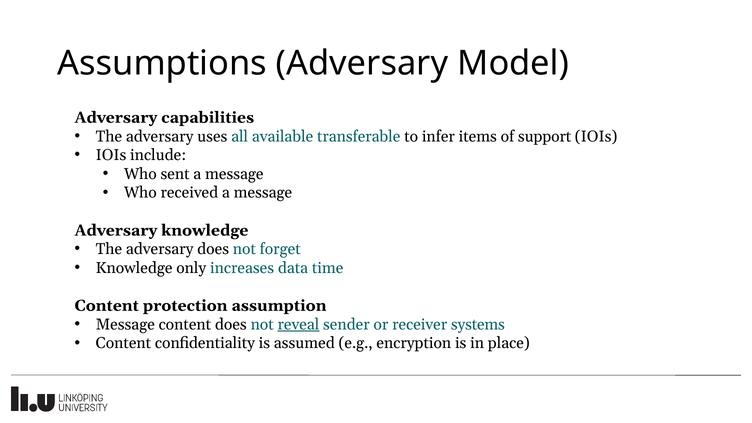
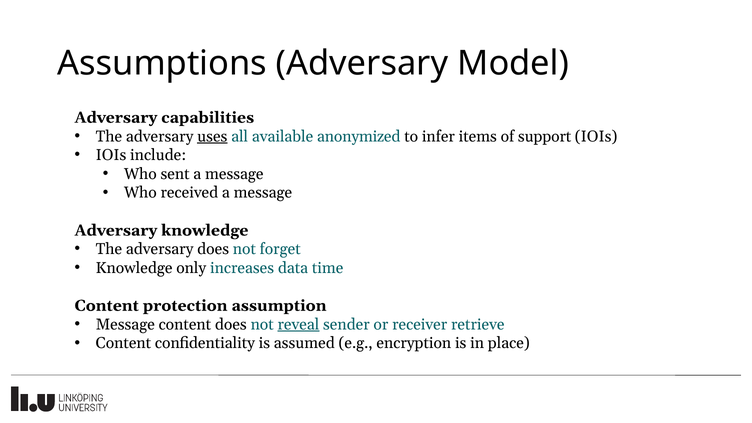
uses underline: none -> present (212, 136)
transferable: transferable -> anonymized (359, 136)
systems: systems -> retrieve (478, 324)
